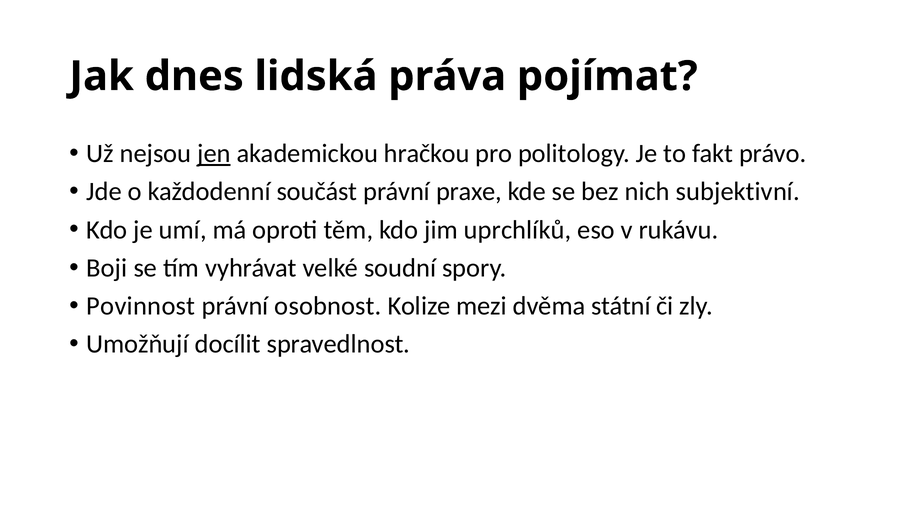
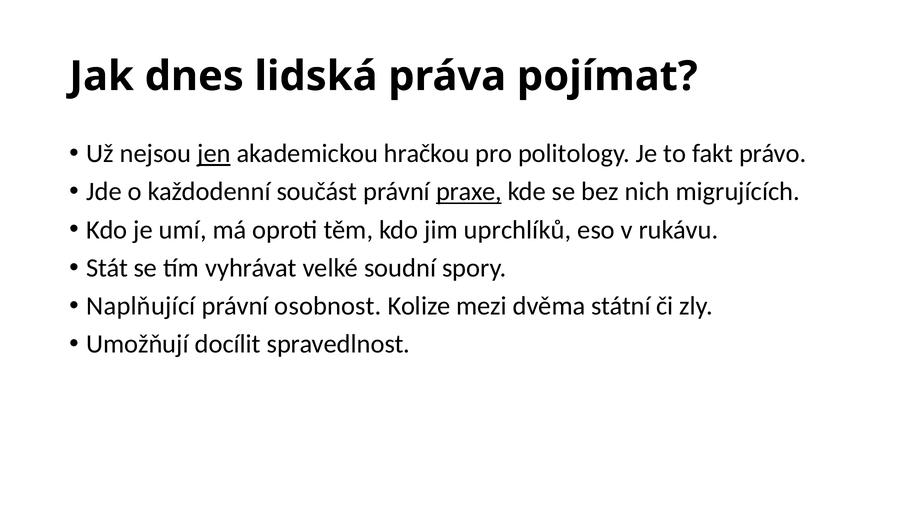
praxe underline: none -> present (469, 192)
subjektivní: subjektivní -> migrujících (738, 192)
Boji: Boji -> Stát (107, 268)
Povinnost: Povinnost -> Naplňující (141, 306)
